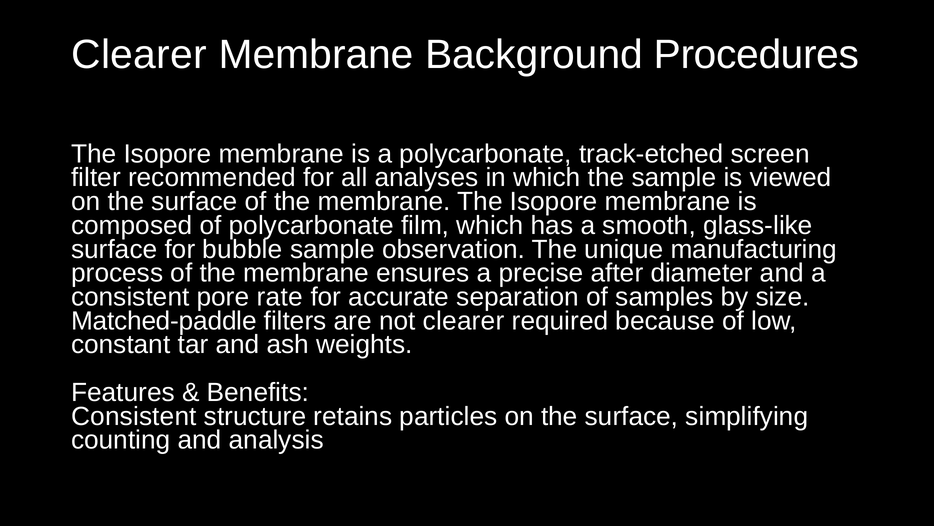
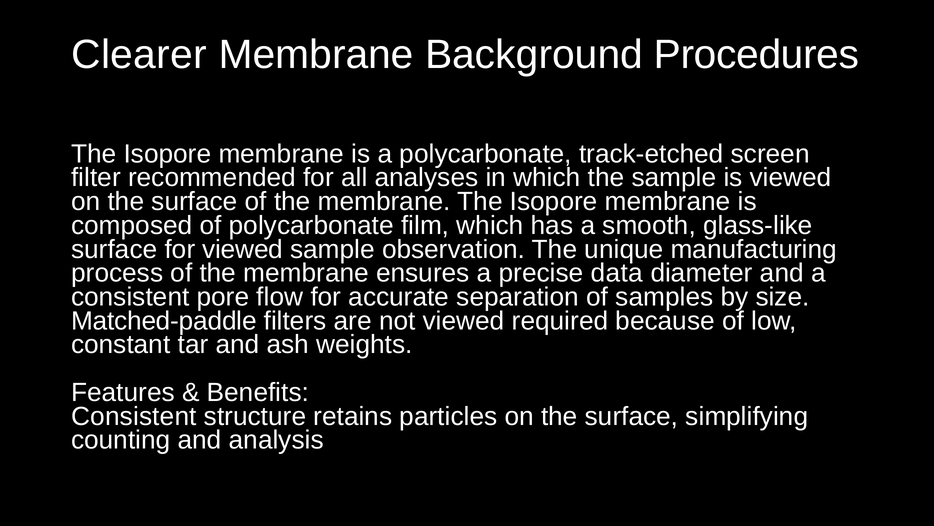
for bubble: bubble -> viewed (243, 249)
after: after -> data (617, 273)
rate: rate -> flow (280, 297)
not clearer: clearer -> viewed (464, 321)
